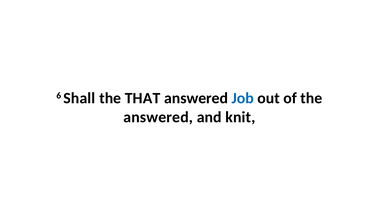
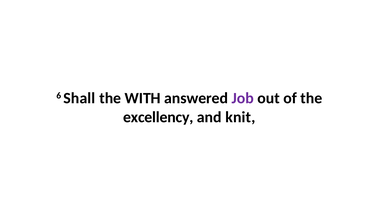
THAT: THAT -> WITH (143, 98)
Job colour: blue -> purple (243, 98)
answered: answered -> excellency (158, 117)
